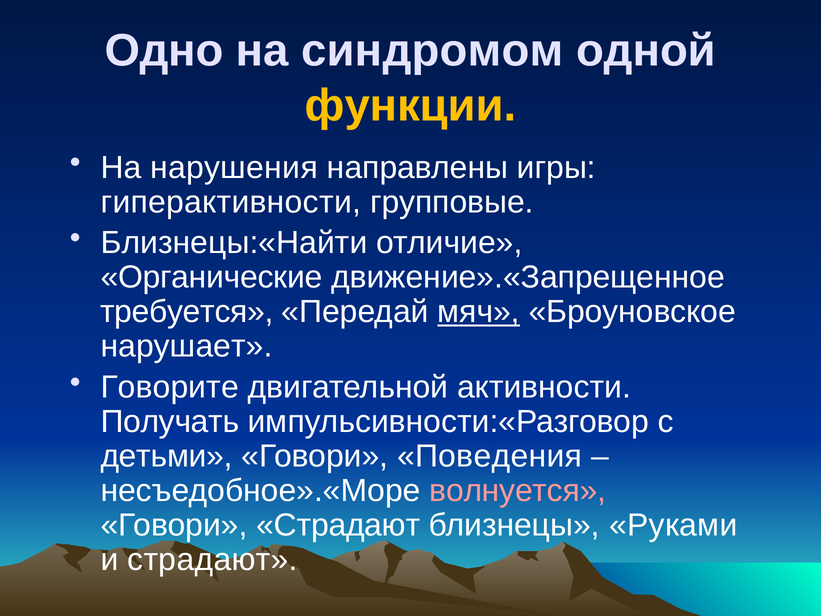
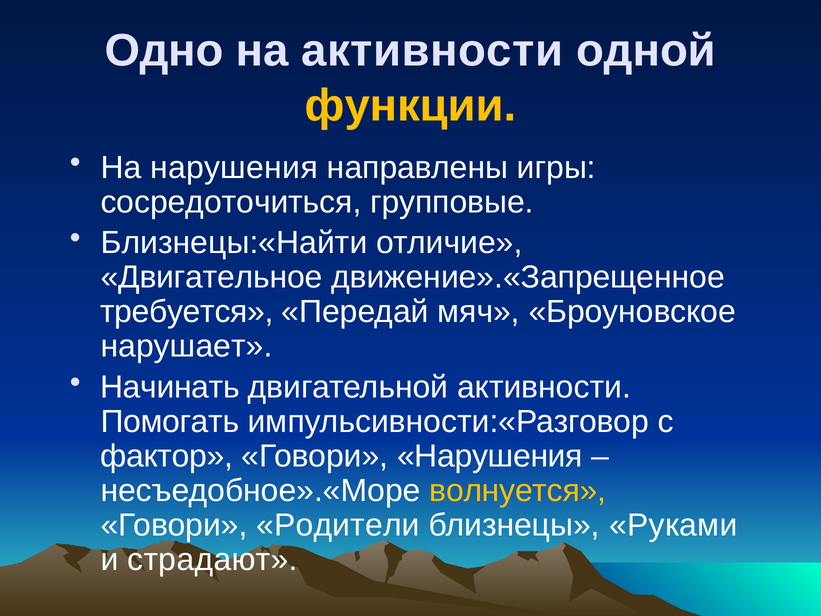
на синдромом: синдромом -> активности (432, 51)
гиперактивности: гиперактивности -> сосредоточиться (231, 202)
Органические: Органические -> Двигательное (212, 277)
мяч underline: present -> none (479, 312)
Говорите: Говорите -> Начинать (170, 387)
Получать: Получать -> Помогать (170, 422)
детьми: детьми -> фактор (167, 456)
Говори Поведения: Поведения -> Нарушения (490, 456)
волнуется colour: pink -> yellow (518, 491)
Говори Страдают: Страдают -> Родители (338, 525)
